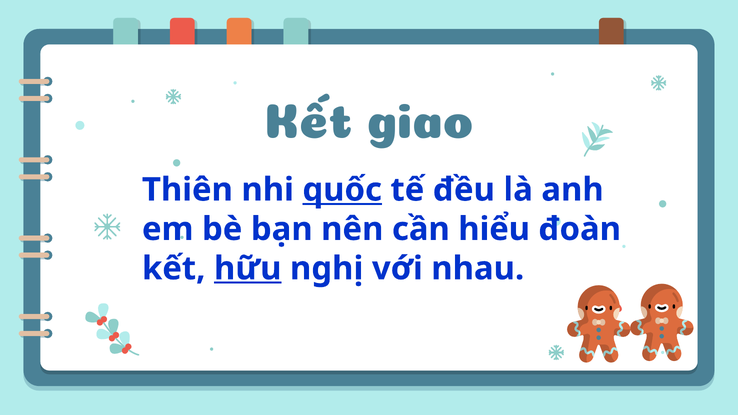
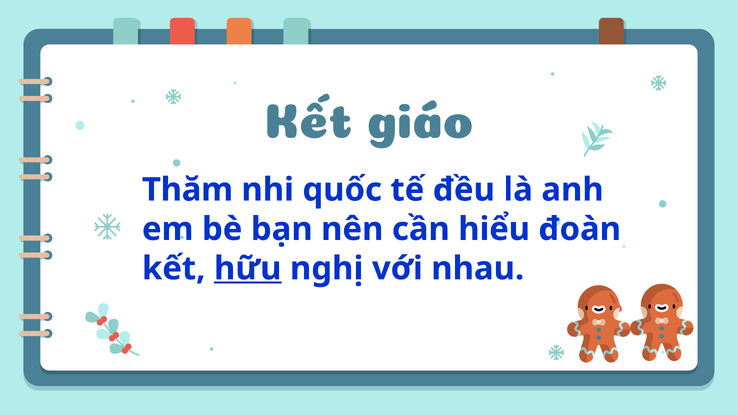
giao: giao -> giáo (420, 122)
Thiên: Thiên -> Thăm (188, 190)
quốc underline: present -> none (342, 190)
